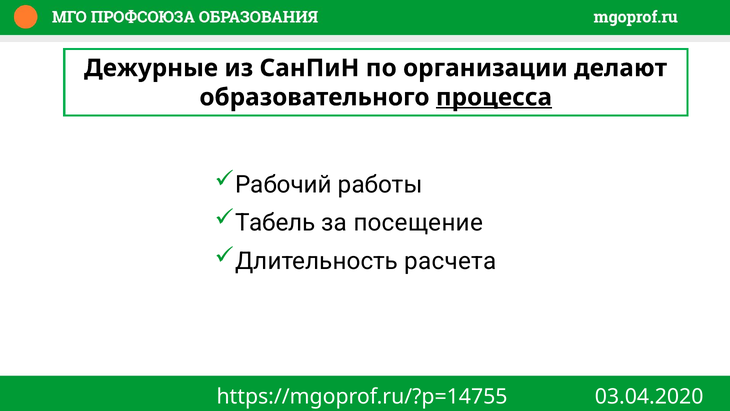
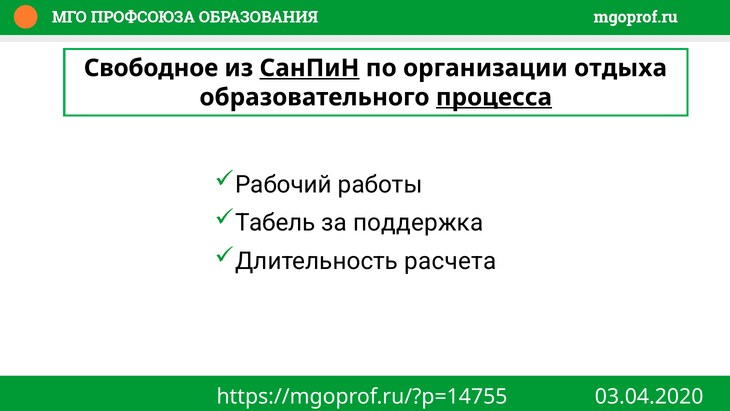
Дежурные: Дежурные -> Свободное (151, 68)
СанПиН underline: none -> present (309, 68)
делают: делают -> отдыха (621, 68)
посещение: посещение -> поддержка (418, 223)
